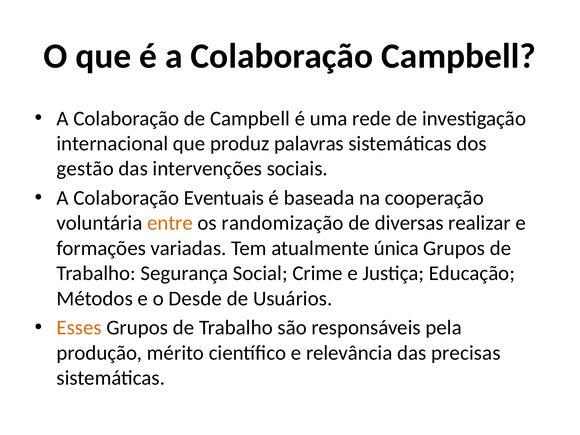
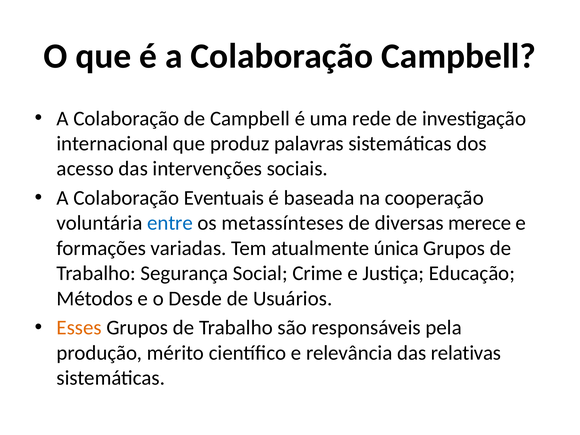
gestão: gestão -> acesso (85, 169)
entre colour: orange -> blue (170, 223)
randomização: randomização -> metassínteses (283, 223)
realizar: realizar -> merece (480, 223)
precisas: precisas -> relativas (466, 353)
